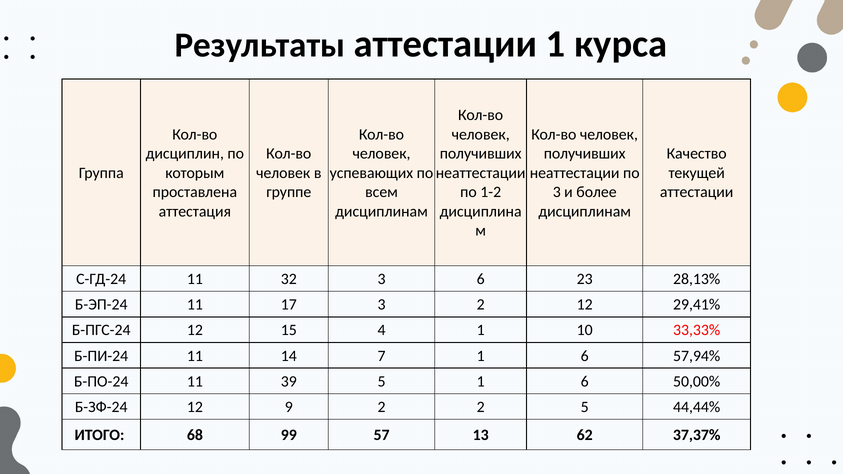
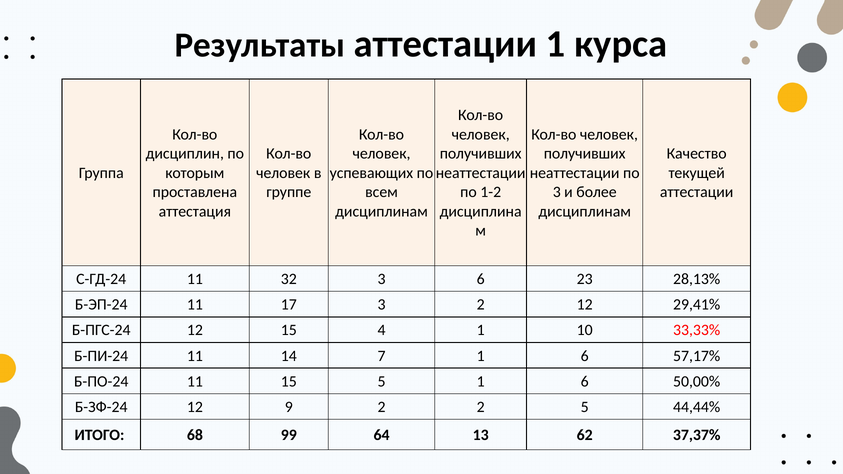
57,94%: 57,94% -> 57,17% (697, 356)
11 39: 39 -> 15 (289, 382)
57: 57 -> 64 (382, 435)
